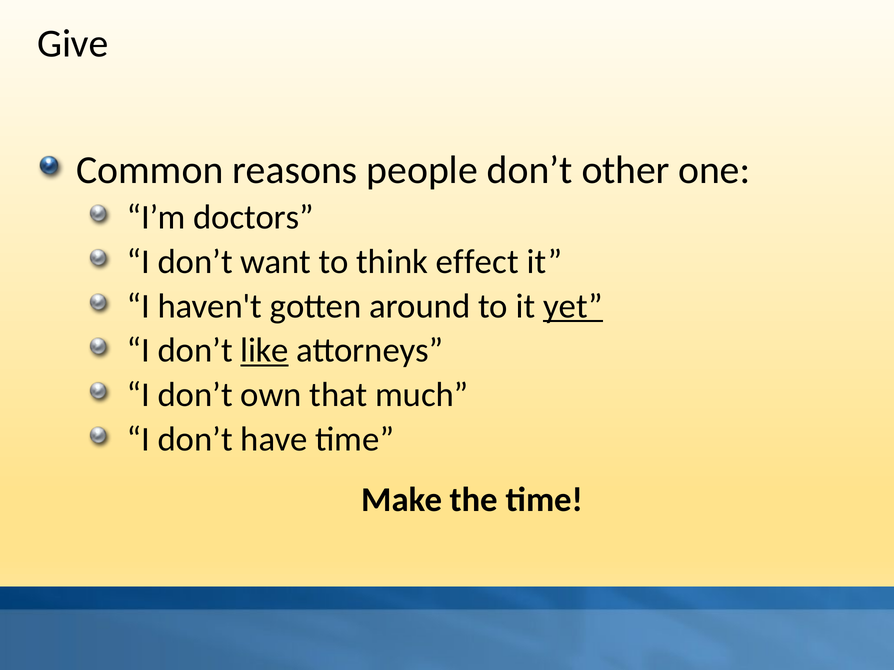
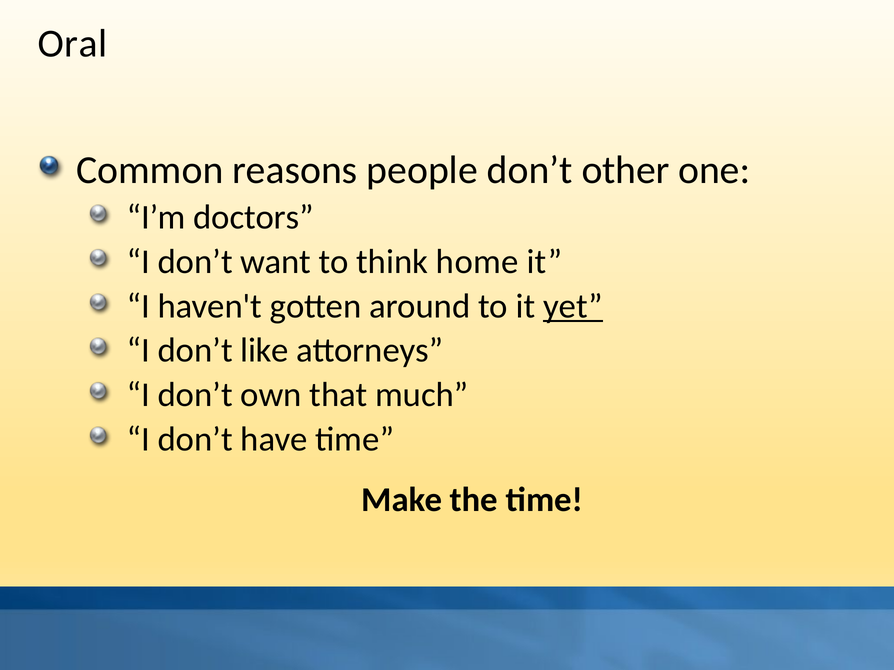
Give: Give -> Oral (72, 44)
effect: effect -> home (477, 262)
like underline: present -> none (264, 351)
